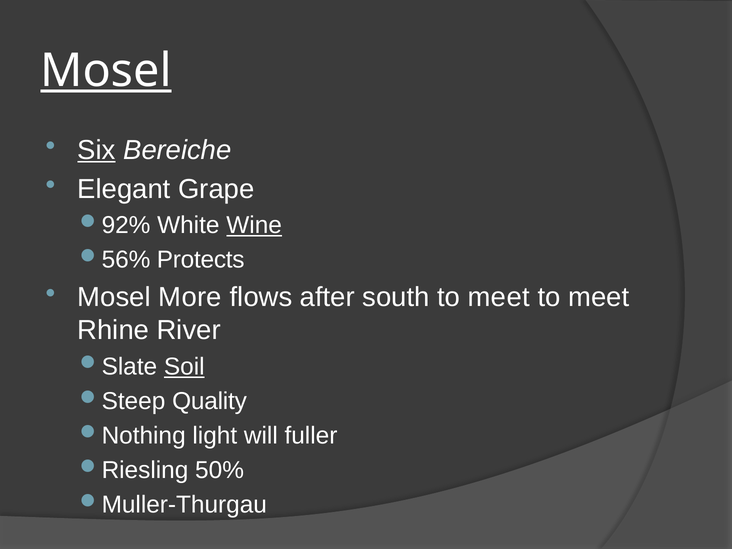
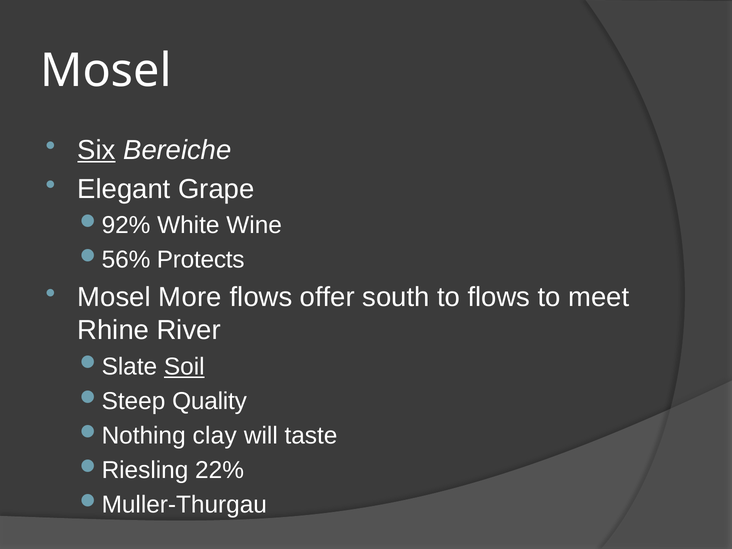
Mosel underline: present -> none (106, 71)
Wine underline: present -> none (254, 225)
after: after -> offer (327, 297)
south to meet: meet -> flows (499, 297)
light: light -> clay (215, 436)
fuller: fuller -> taste (311, 436)
50%: 50% -> 22% (220, 470)
